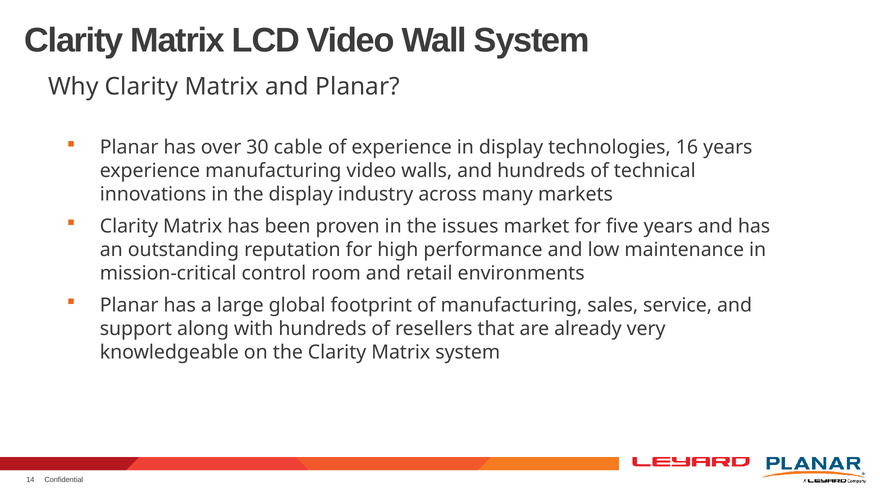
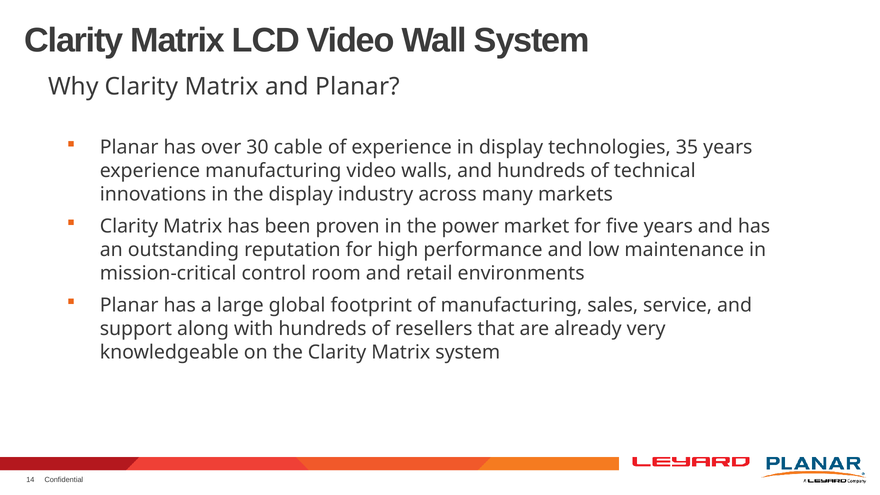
16: 16 -> 35 (687, 148)
issues: issues -> power (470, 226)
